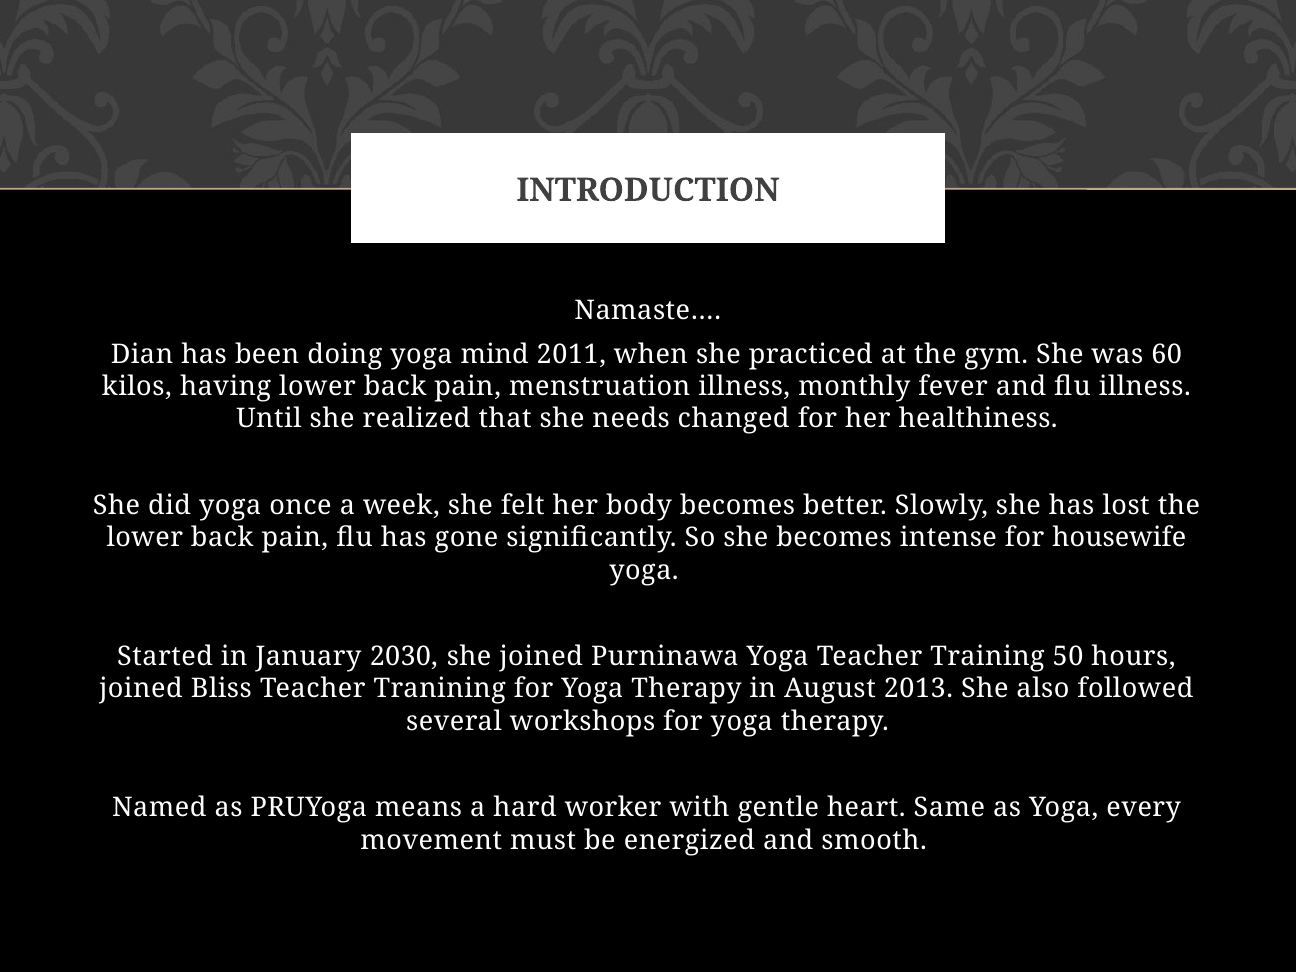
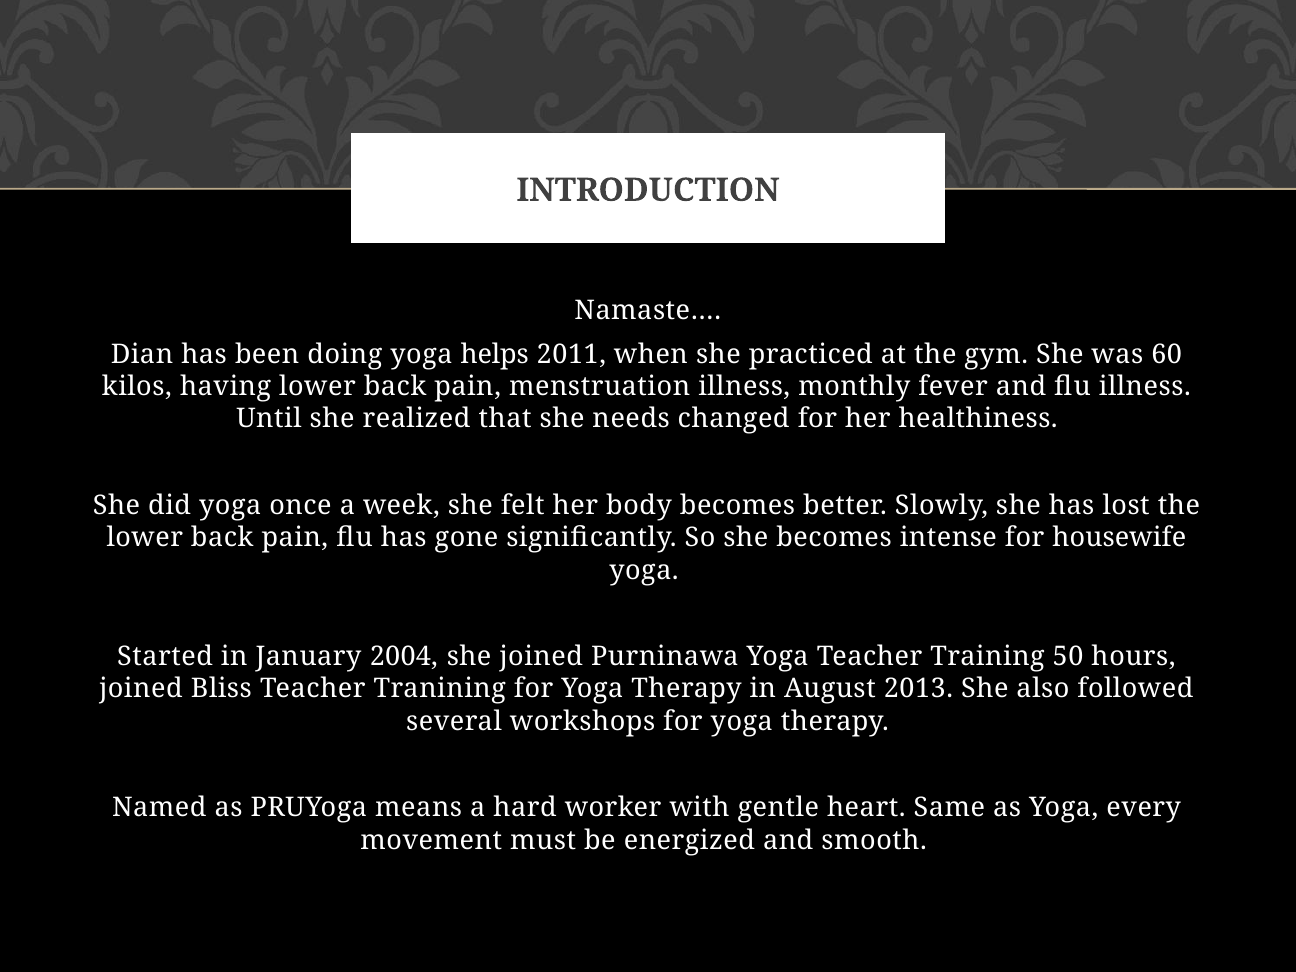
mind: mind -> helps (495, 354)
2030: 2030 -> 2004 (404, 657)
